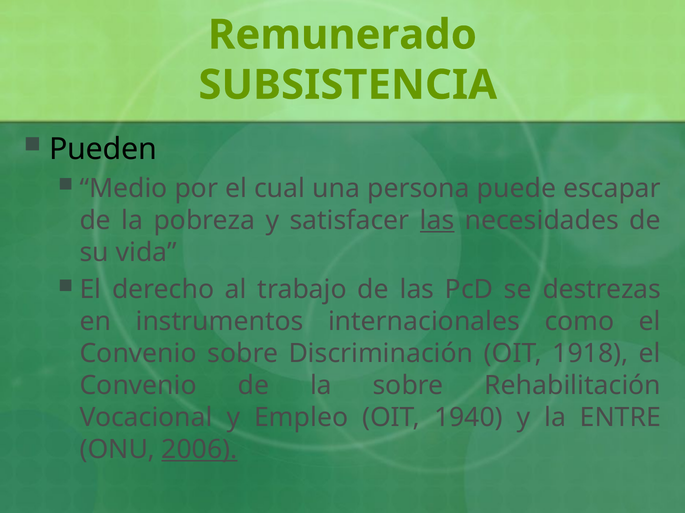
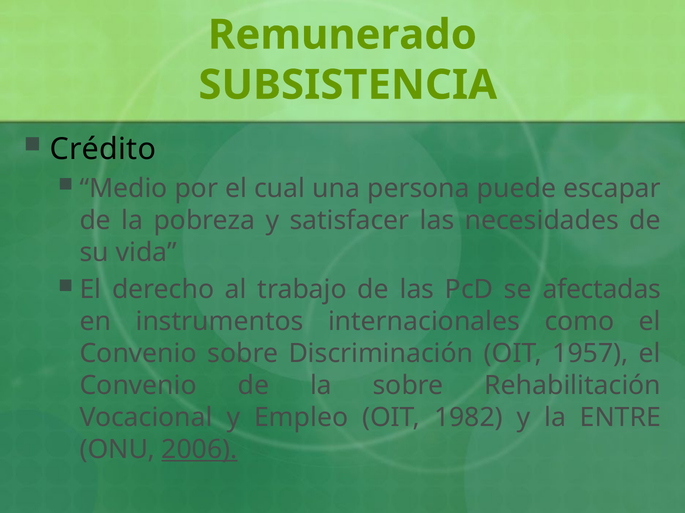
Pueden: Pueden -> Crédito (103, 149)
las underline: present -> none (437, 221)
destrezas: destrezas -> afectadas (602, 290)
1918: 1918 -> 1957 (590, 354)
1940: 1940 -> 1982 (468, 418)
